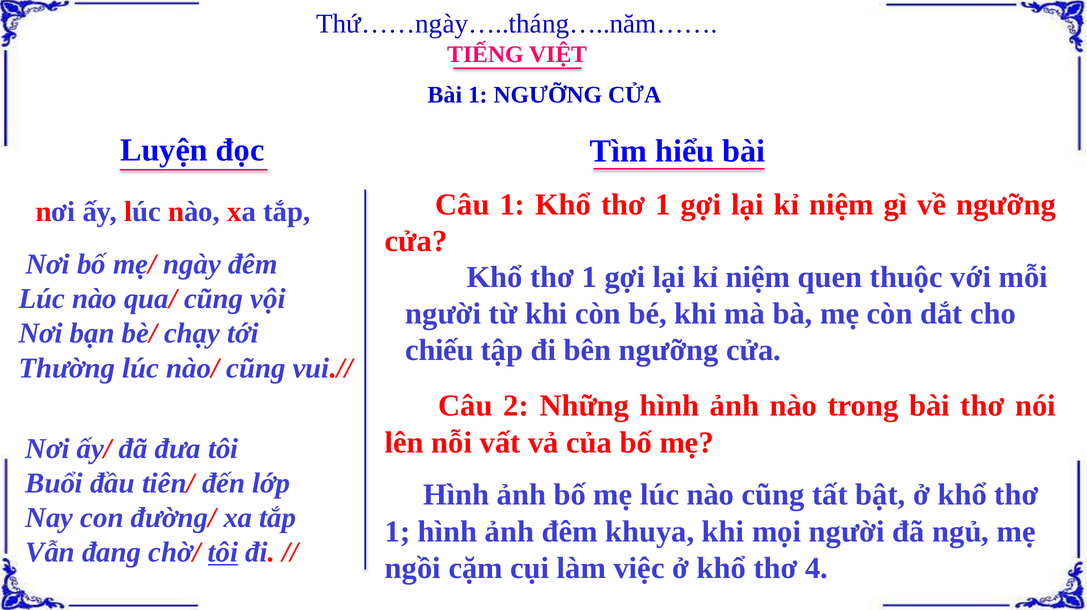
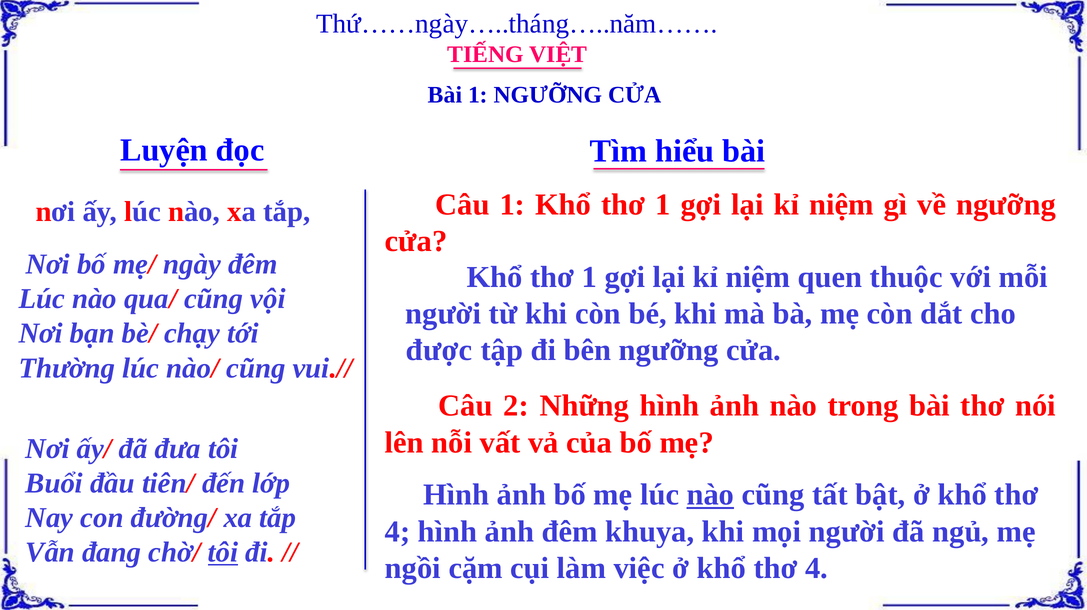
chiếu: chiếu -> được (439, 351)
nào underline: none -> present (710, 495)
1: 1 -> 4 (398, 532)
